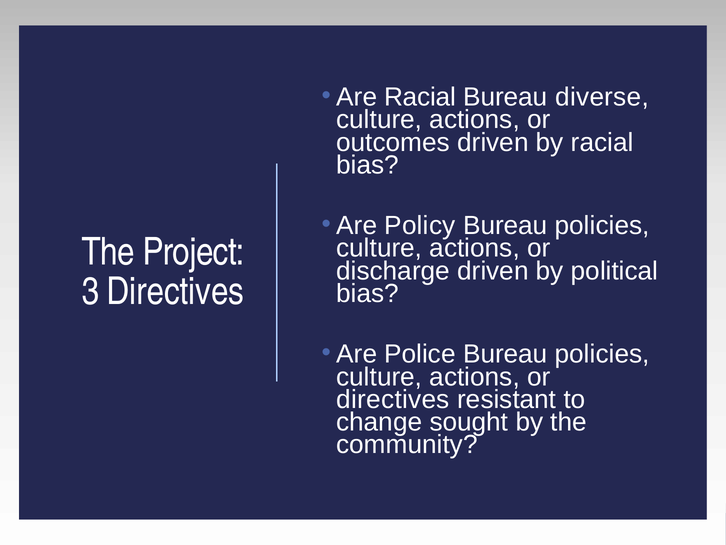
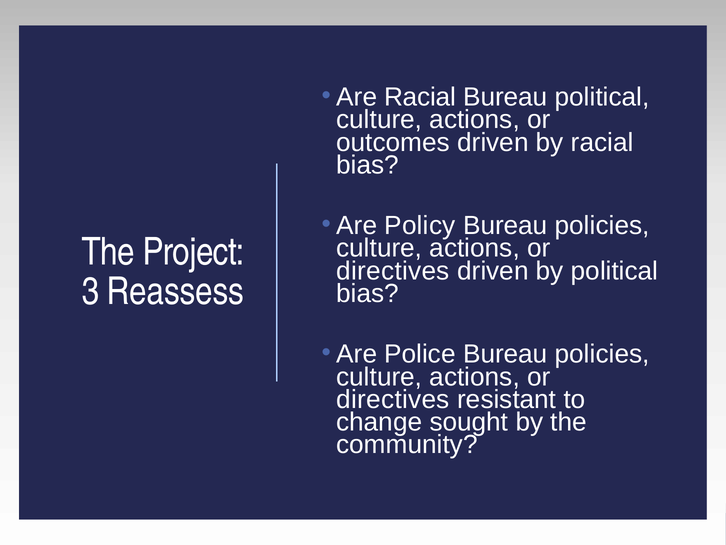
Bureau diverse: diverse -> political (602, 97)
discharge: discharge -> directives (393, 271)
3 Directives: Directives -> Reassess (175, 291)
